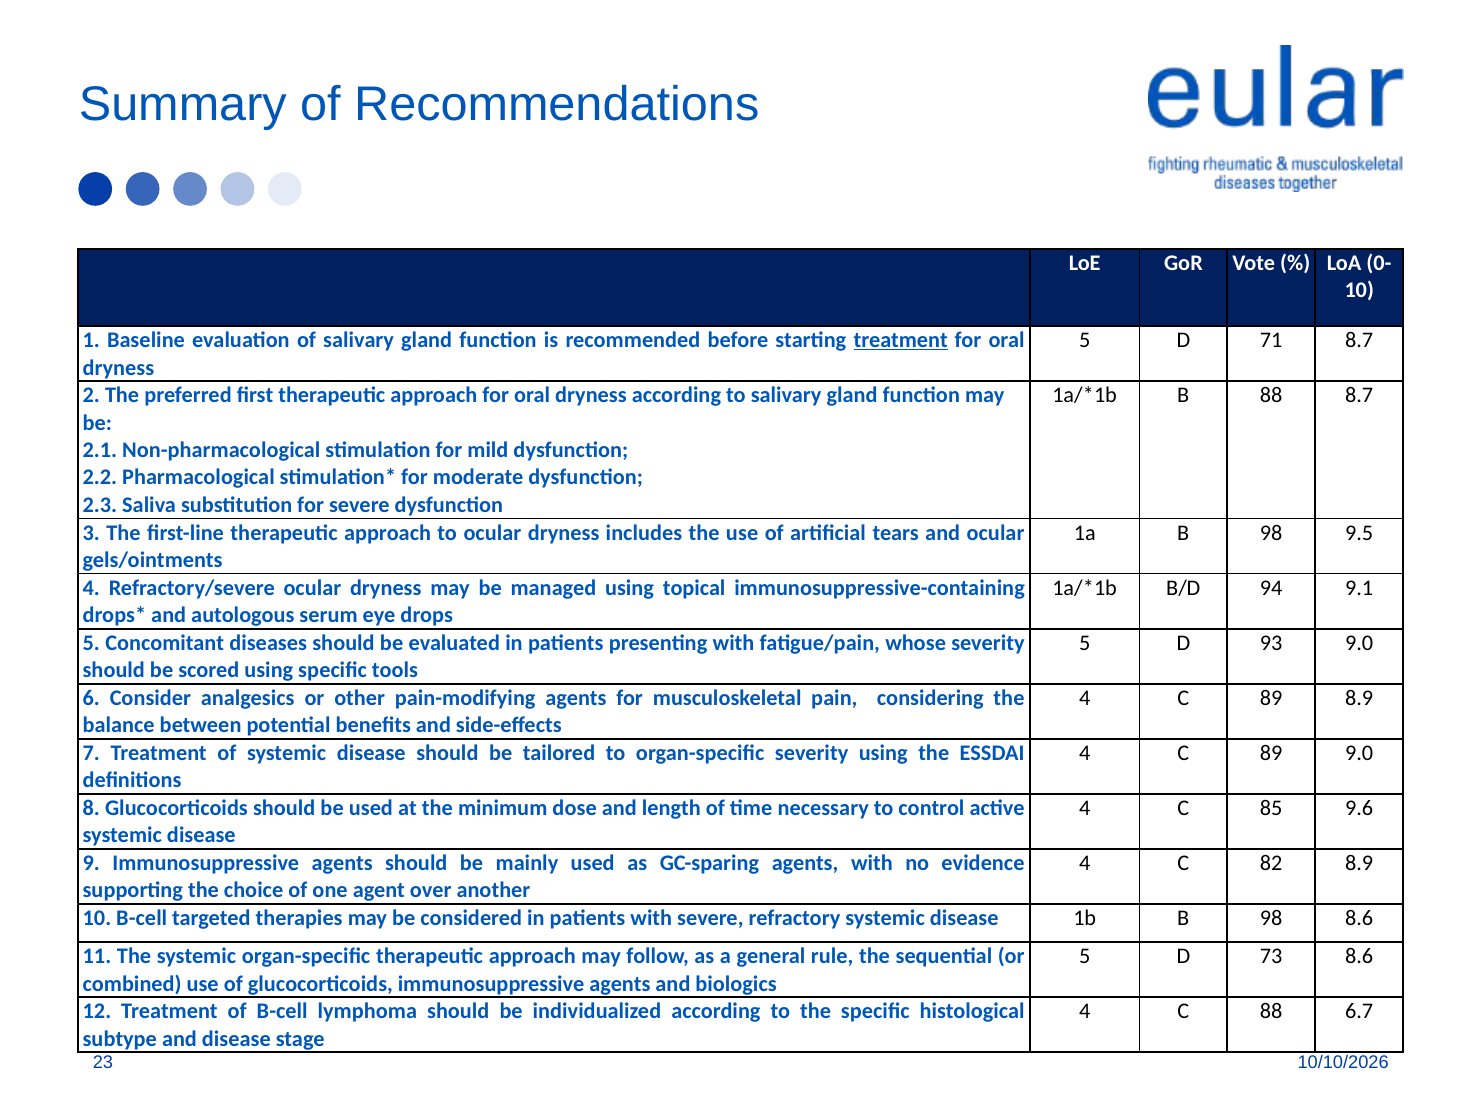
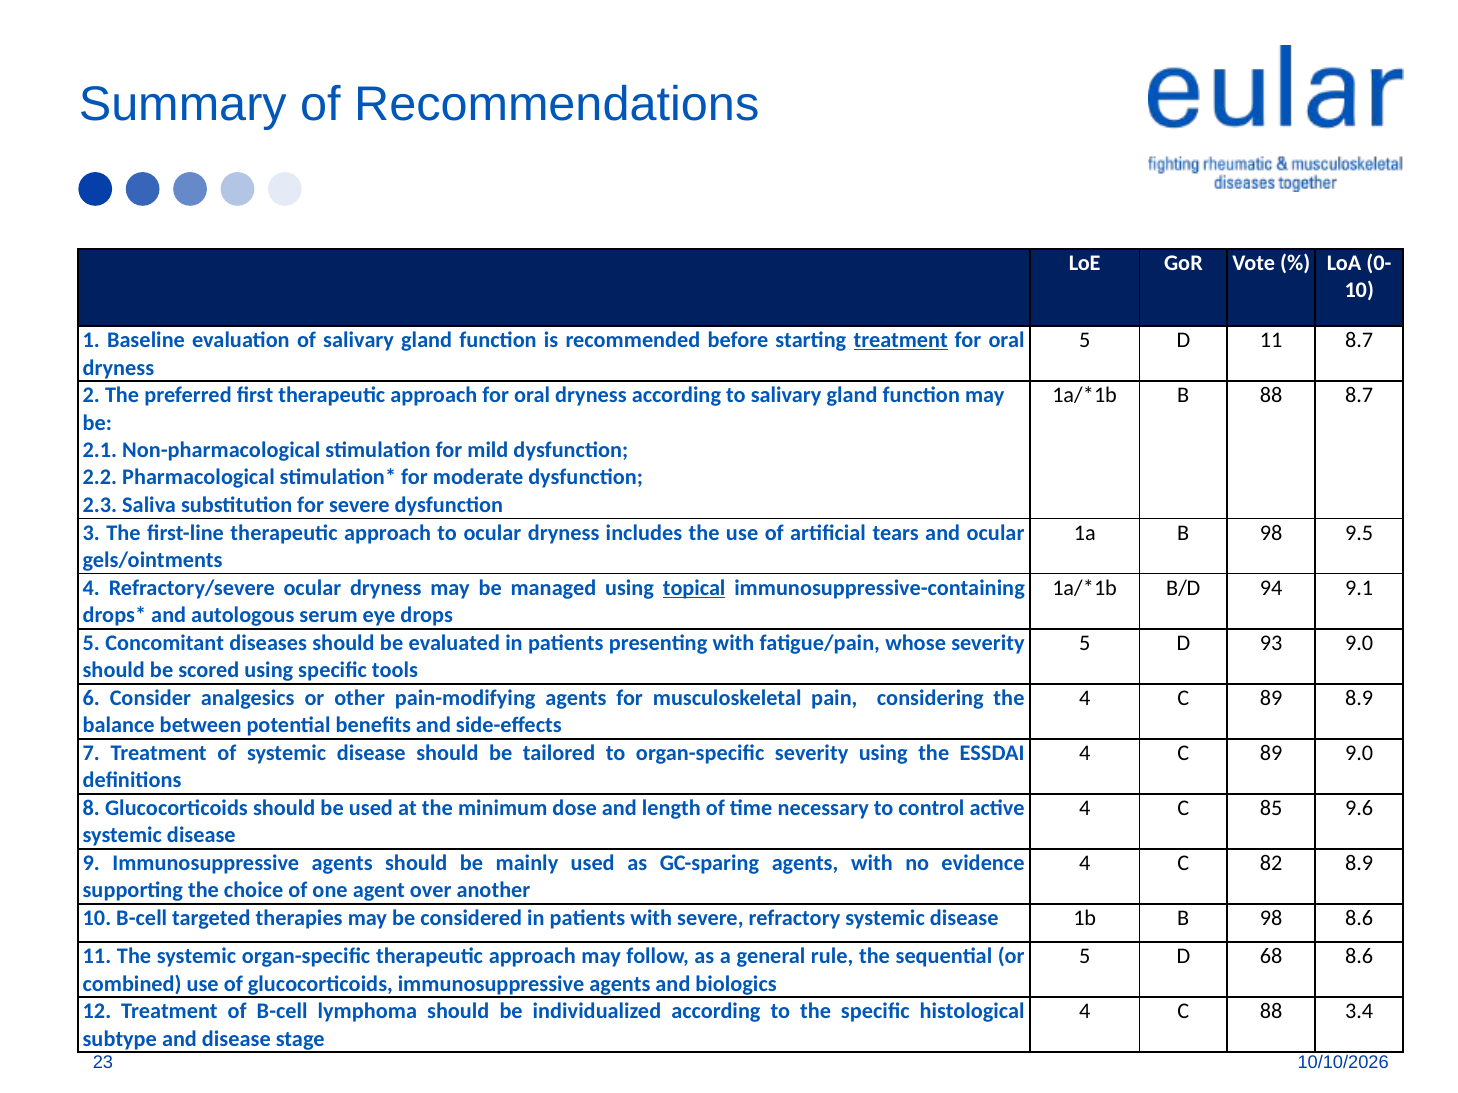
D 71: 71 -> 11 (1271, 340)
topical underline: none -> present (694, 588)
73: 73 -> 68 (1271, 957)
6.7: 6.7 -> 3.4 (1359, 1012)
